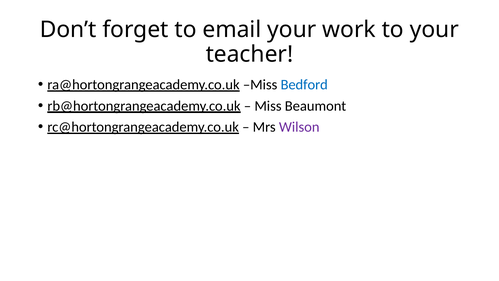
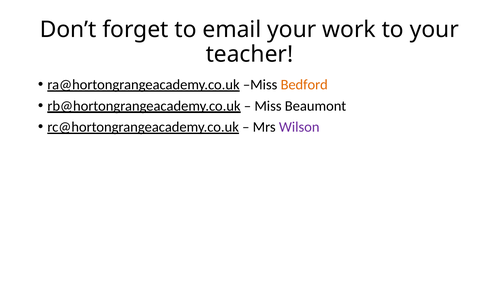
Bedford colour: blue -> orange (304, 85)
